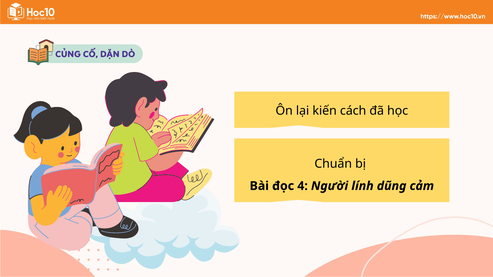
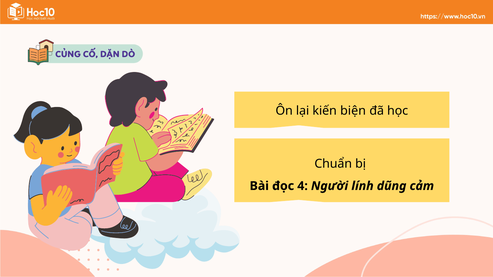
cách: cách -> biện (353, 111)
